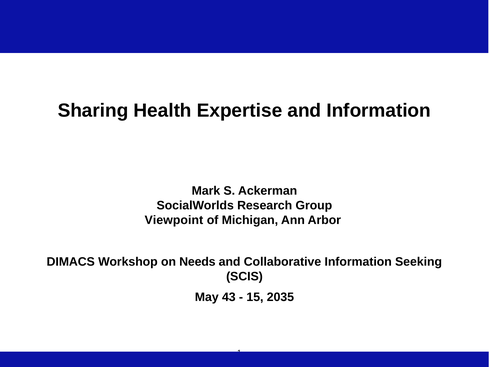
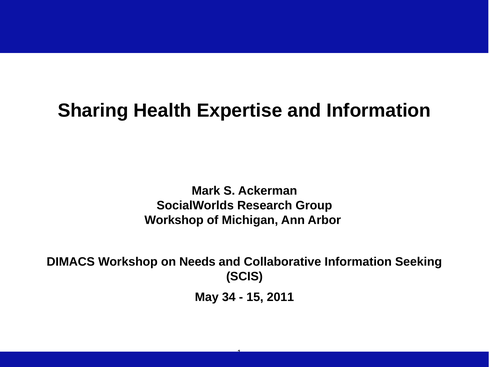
Viewpoint: Viewpoint -> Workshop (174, 220)
43: 43 -> 34 (229, 297)
2035: 2035 -> 2011 (280, 297)
